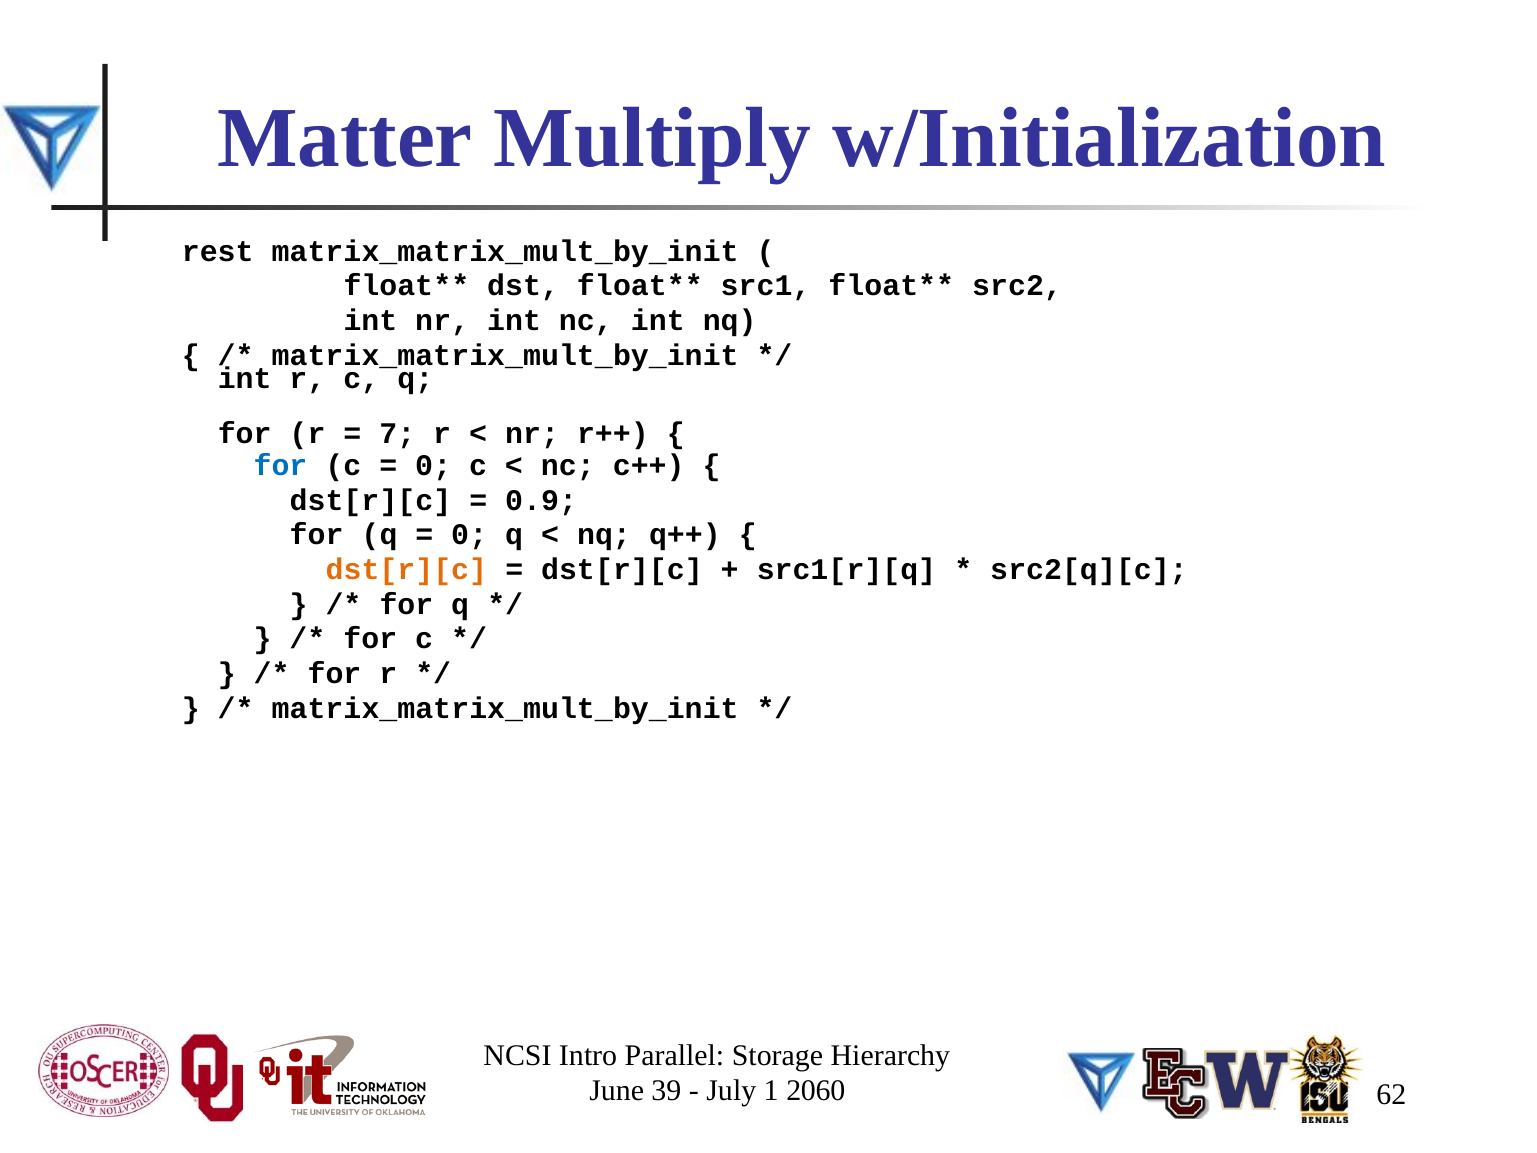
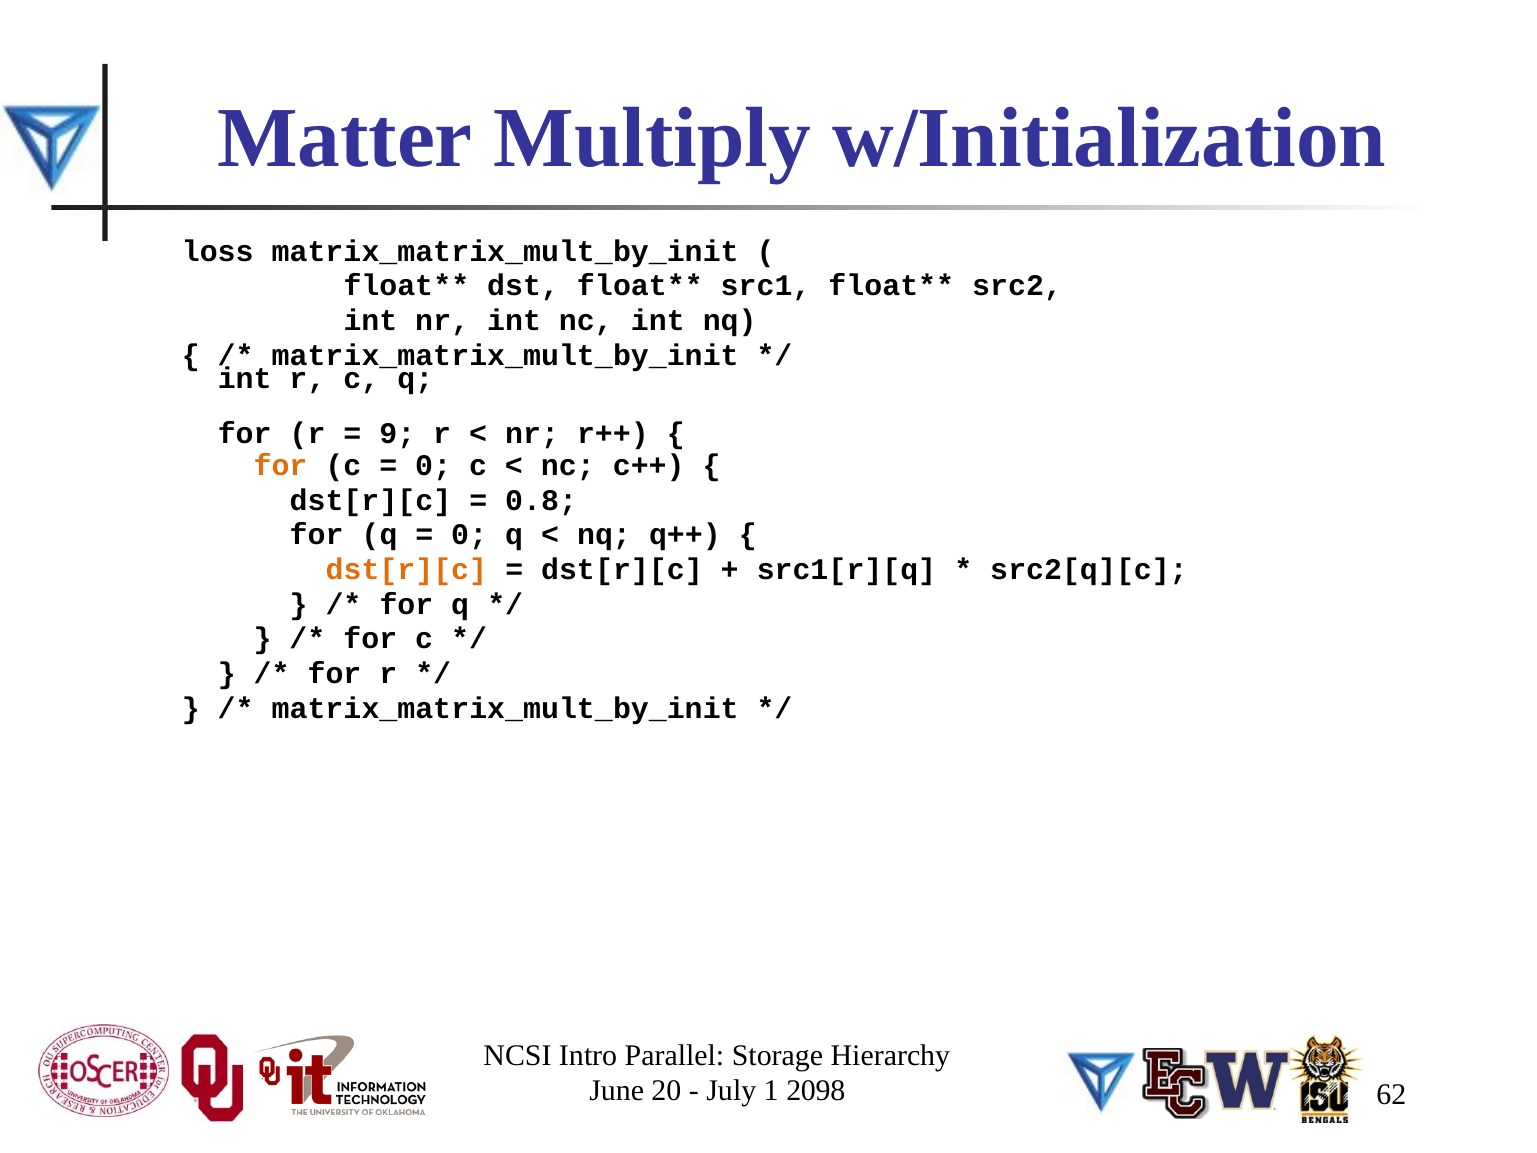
rest: rest -> loss (218, 251)
7: 7 -> 9 (397, 434)
for colour: blue -> orange (280, 465)
0.9: 0.9 -> 0.8 (541, 500)
39: 39 -> 20 (666, 1091)
2060: 2060 -> 2098 (816, 1091)
